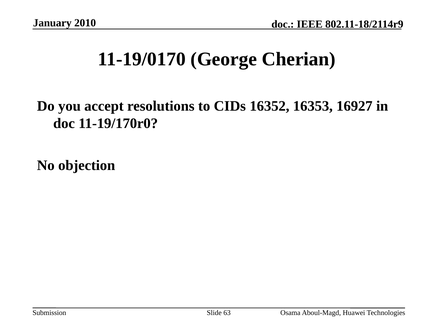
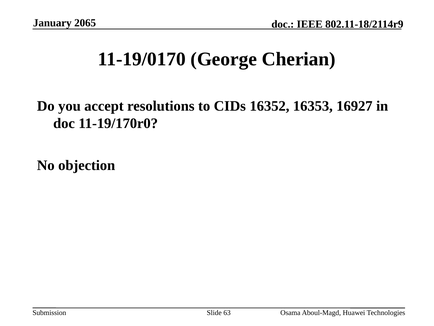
2010: 2010 -> 2065 (85, 23)
